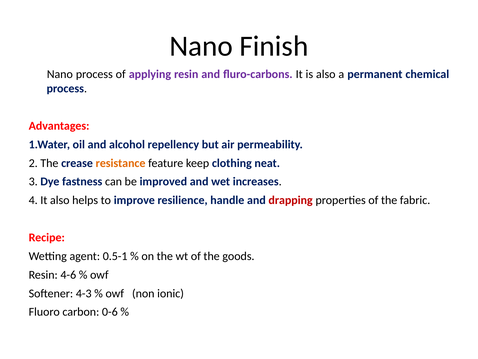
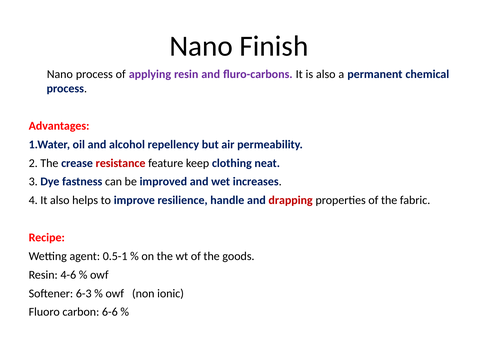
resistance colour: orange -> red (121, 163)
4-3: 4-3 -> 6-3 (84, 293)
0-6: 0-6 -> 6-6 (110, 312)
